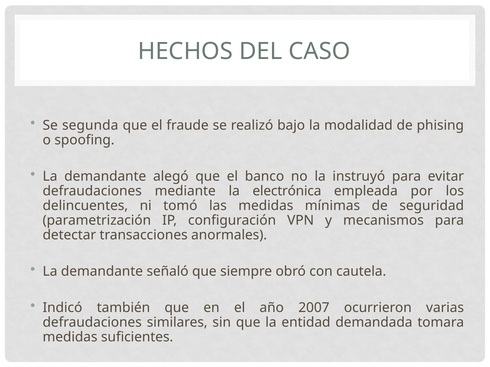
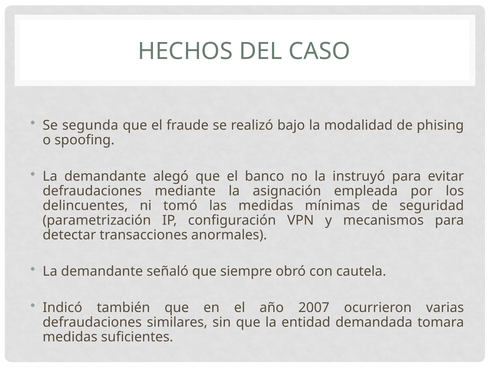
electrónica: electrónica -> asignación (287, 191)
